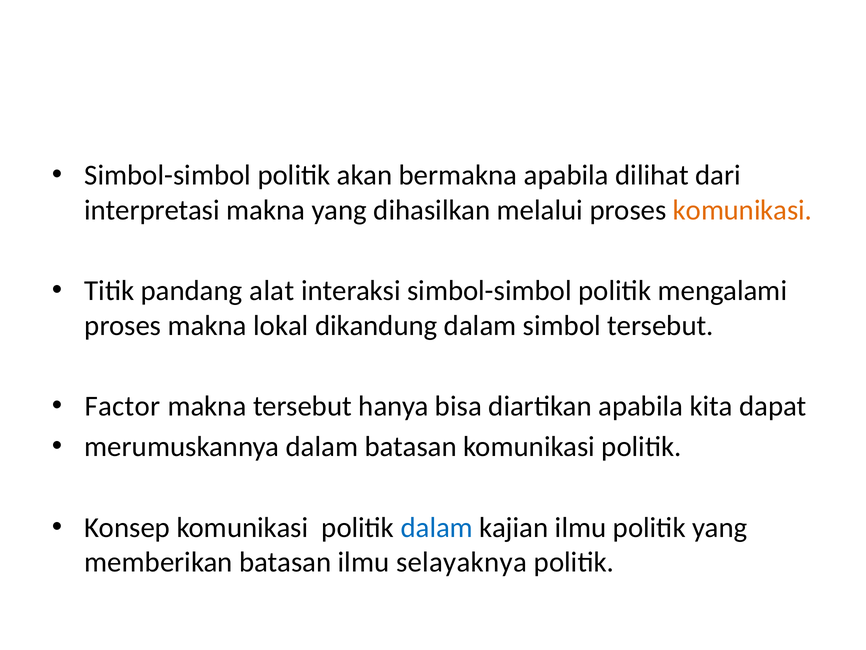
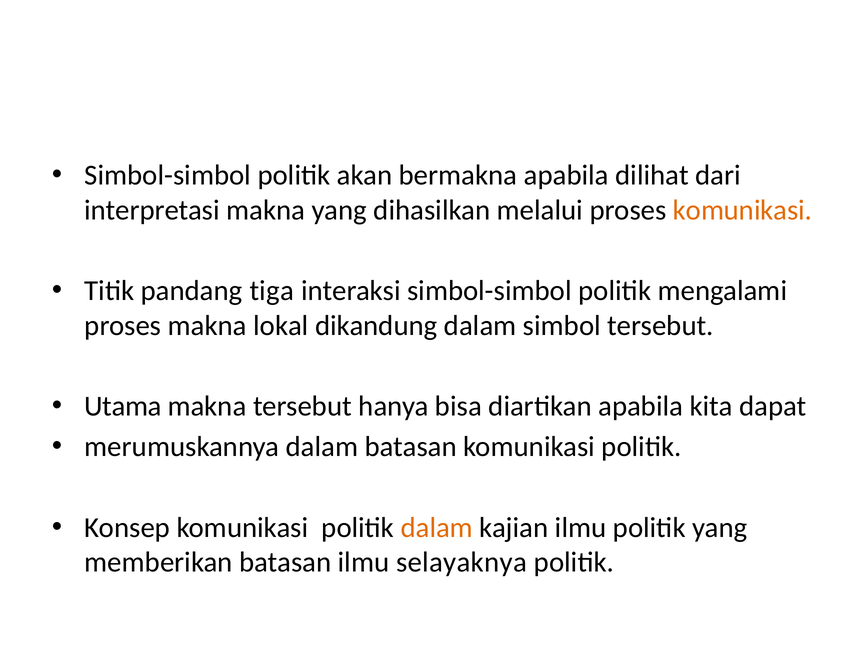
alat: alat -> tiga (272, 291)
Factor: Factor -> Utama (123, 406)
dalam colour: blue -> orange (437, 527)
